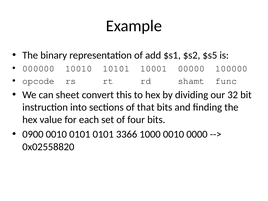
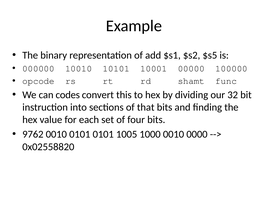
sheet: sheet -> codes (68, 95)
0900: 0900 -> 9762 (33, 134)
3366: 3366 -> 1005 (127, 134)
